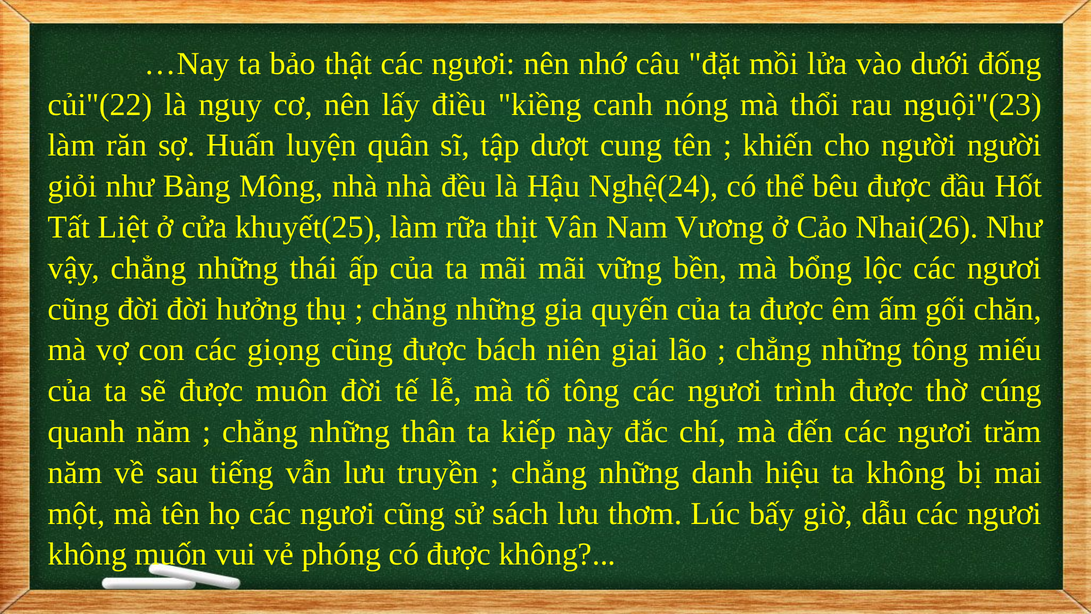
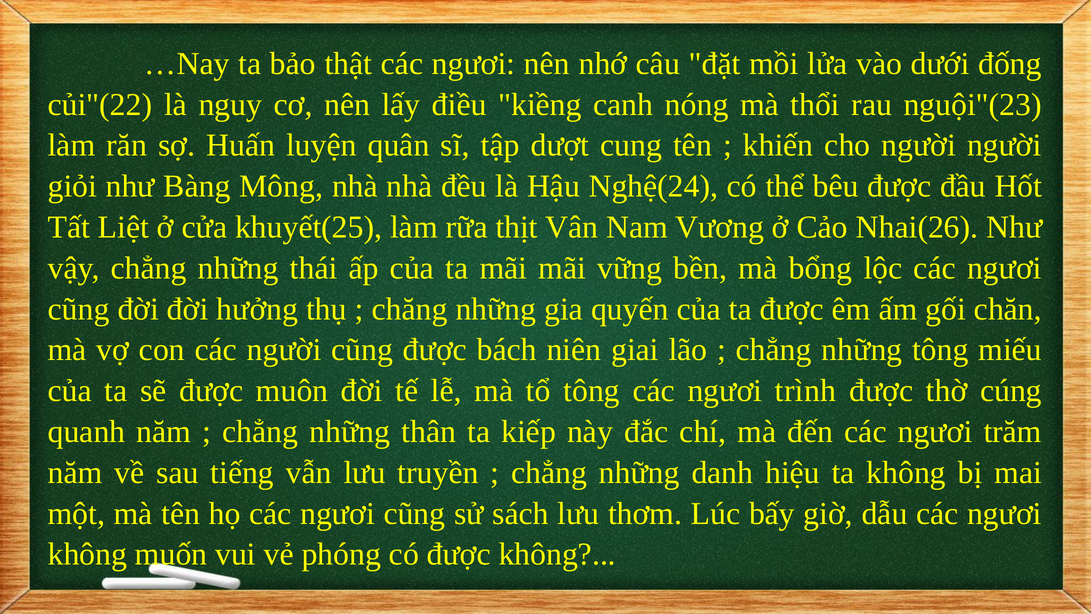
các giọng: giọng -> người (284, 350)
